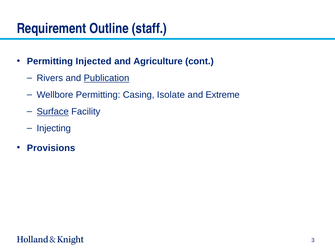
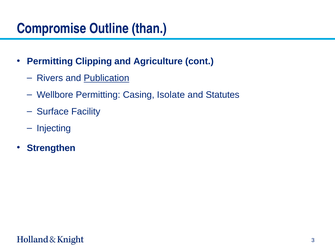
Requirement: Requirement -> Compromise (51, 29)
staff: staff -> than (149, 29)
Injected: Injected -> Clipping (94, 61)
Extreme: Extreme -> Statutes (223, 95)
Surface underline: present -> none (53, 112)
Provisions: Provisions -> Strengthen (51, 148)
